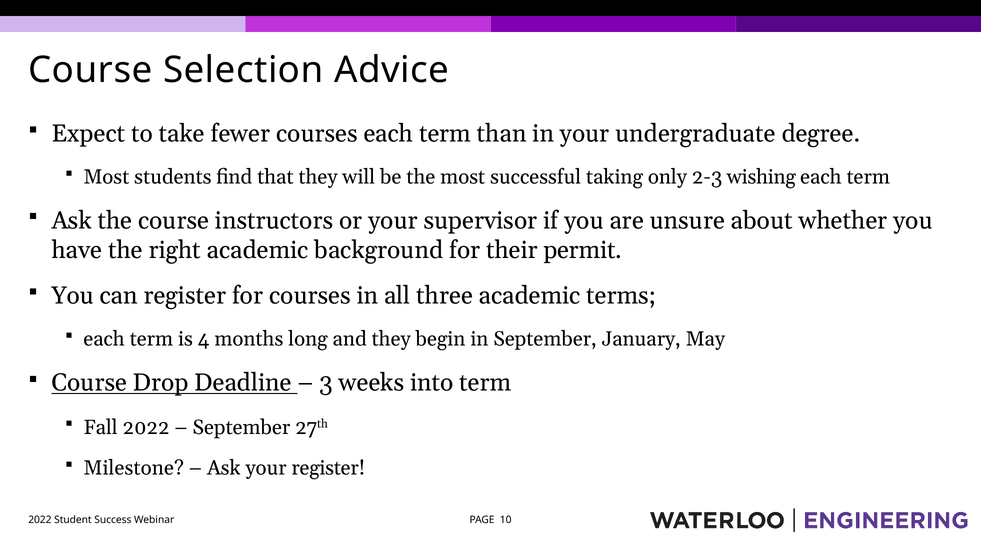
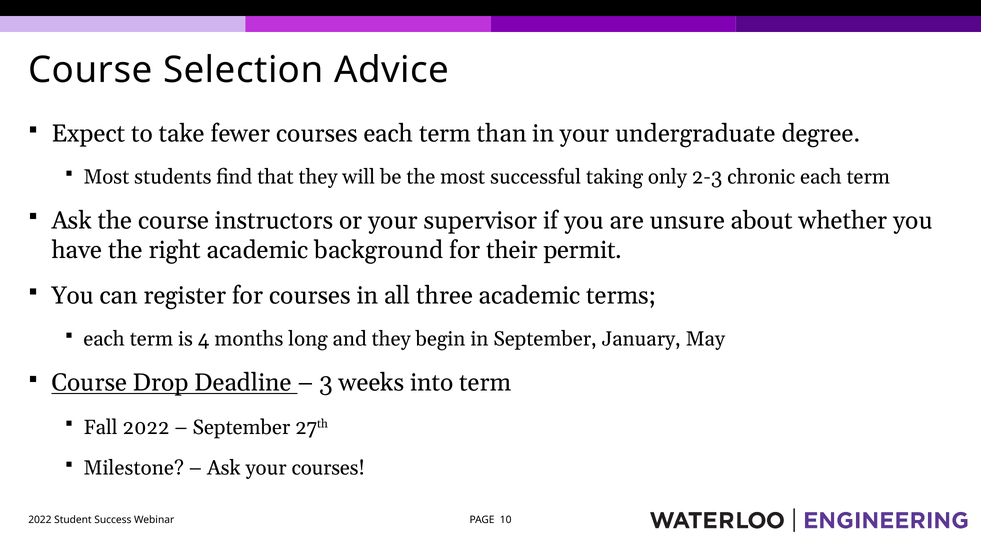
wishing: wishing -> chronic (761, 177)
your register: register -> courses (328, 468)
